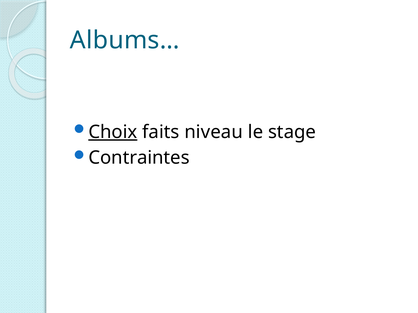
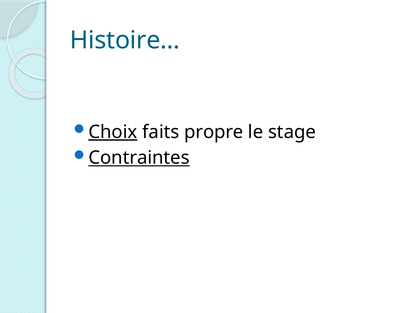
Albums…: Albums… -> Histoire… (125, 40)
niveau: niveau -> propre (214, 132)
Contraintes underline: none -> present (139, 158)
